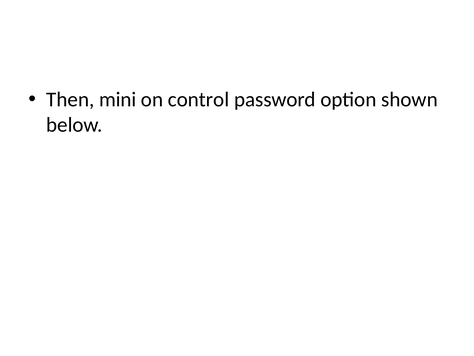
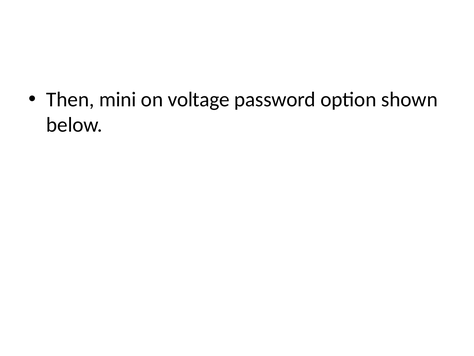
control: control -> voltage (199, 99)
